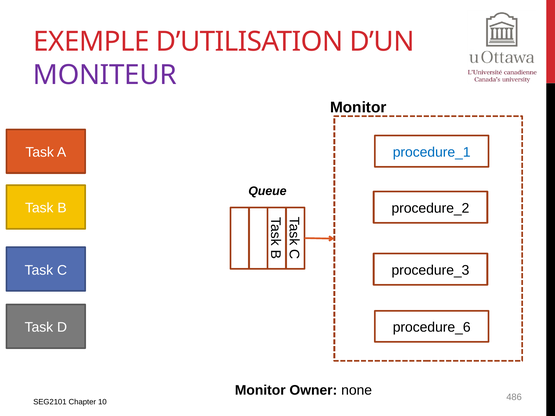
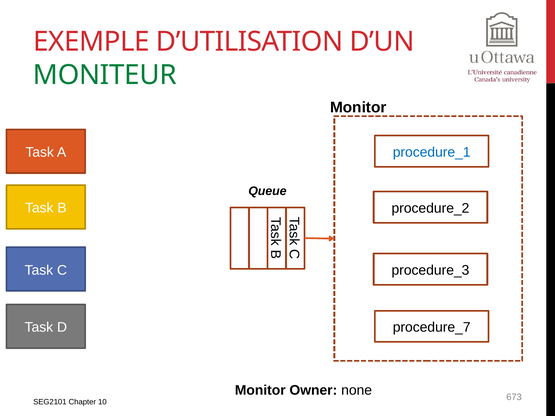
MONITEUR colour: purple -> green (105, 75)
procedure_6: procedure_6 -> procedure_7 (432, 327)
486: 486 -> 673 (514, 398)
